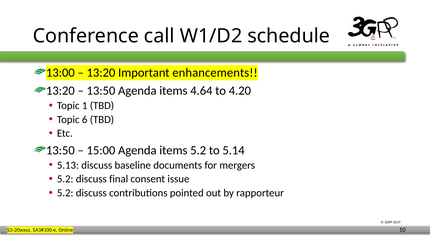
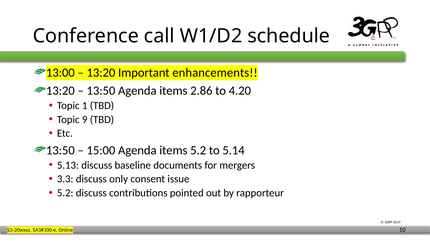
4.64: 4.64 -> 2.86 (201, 91)
6: 6 -> 9 (85, 119)
5.2: 5.2 -> 3.3 (65, 179)
final: final -> only (119, 179)
